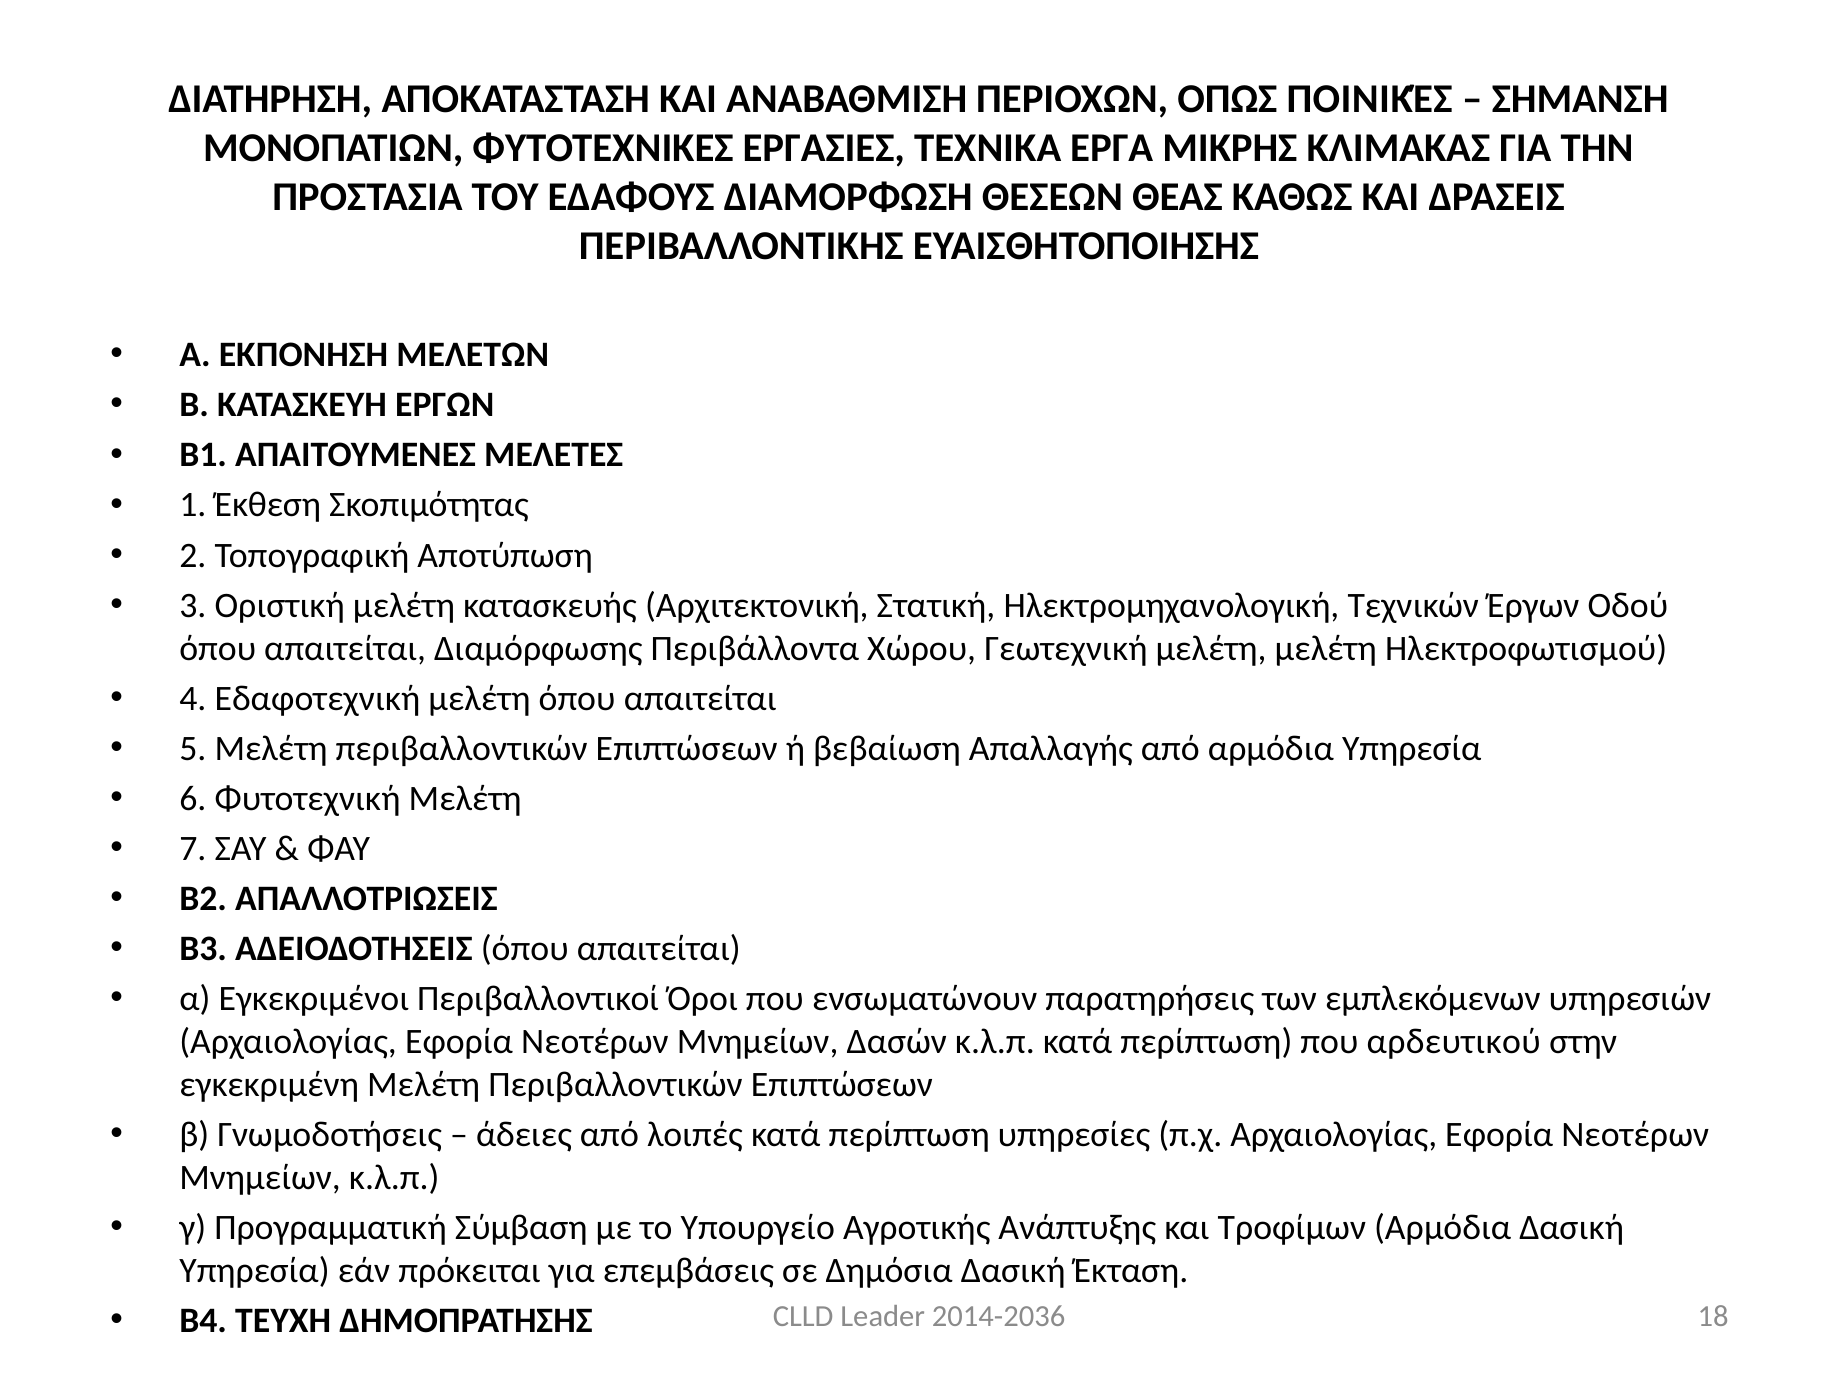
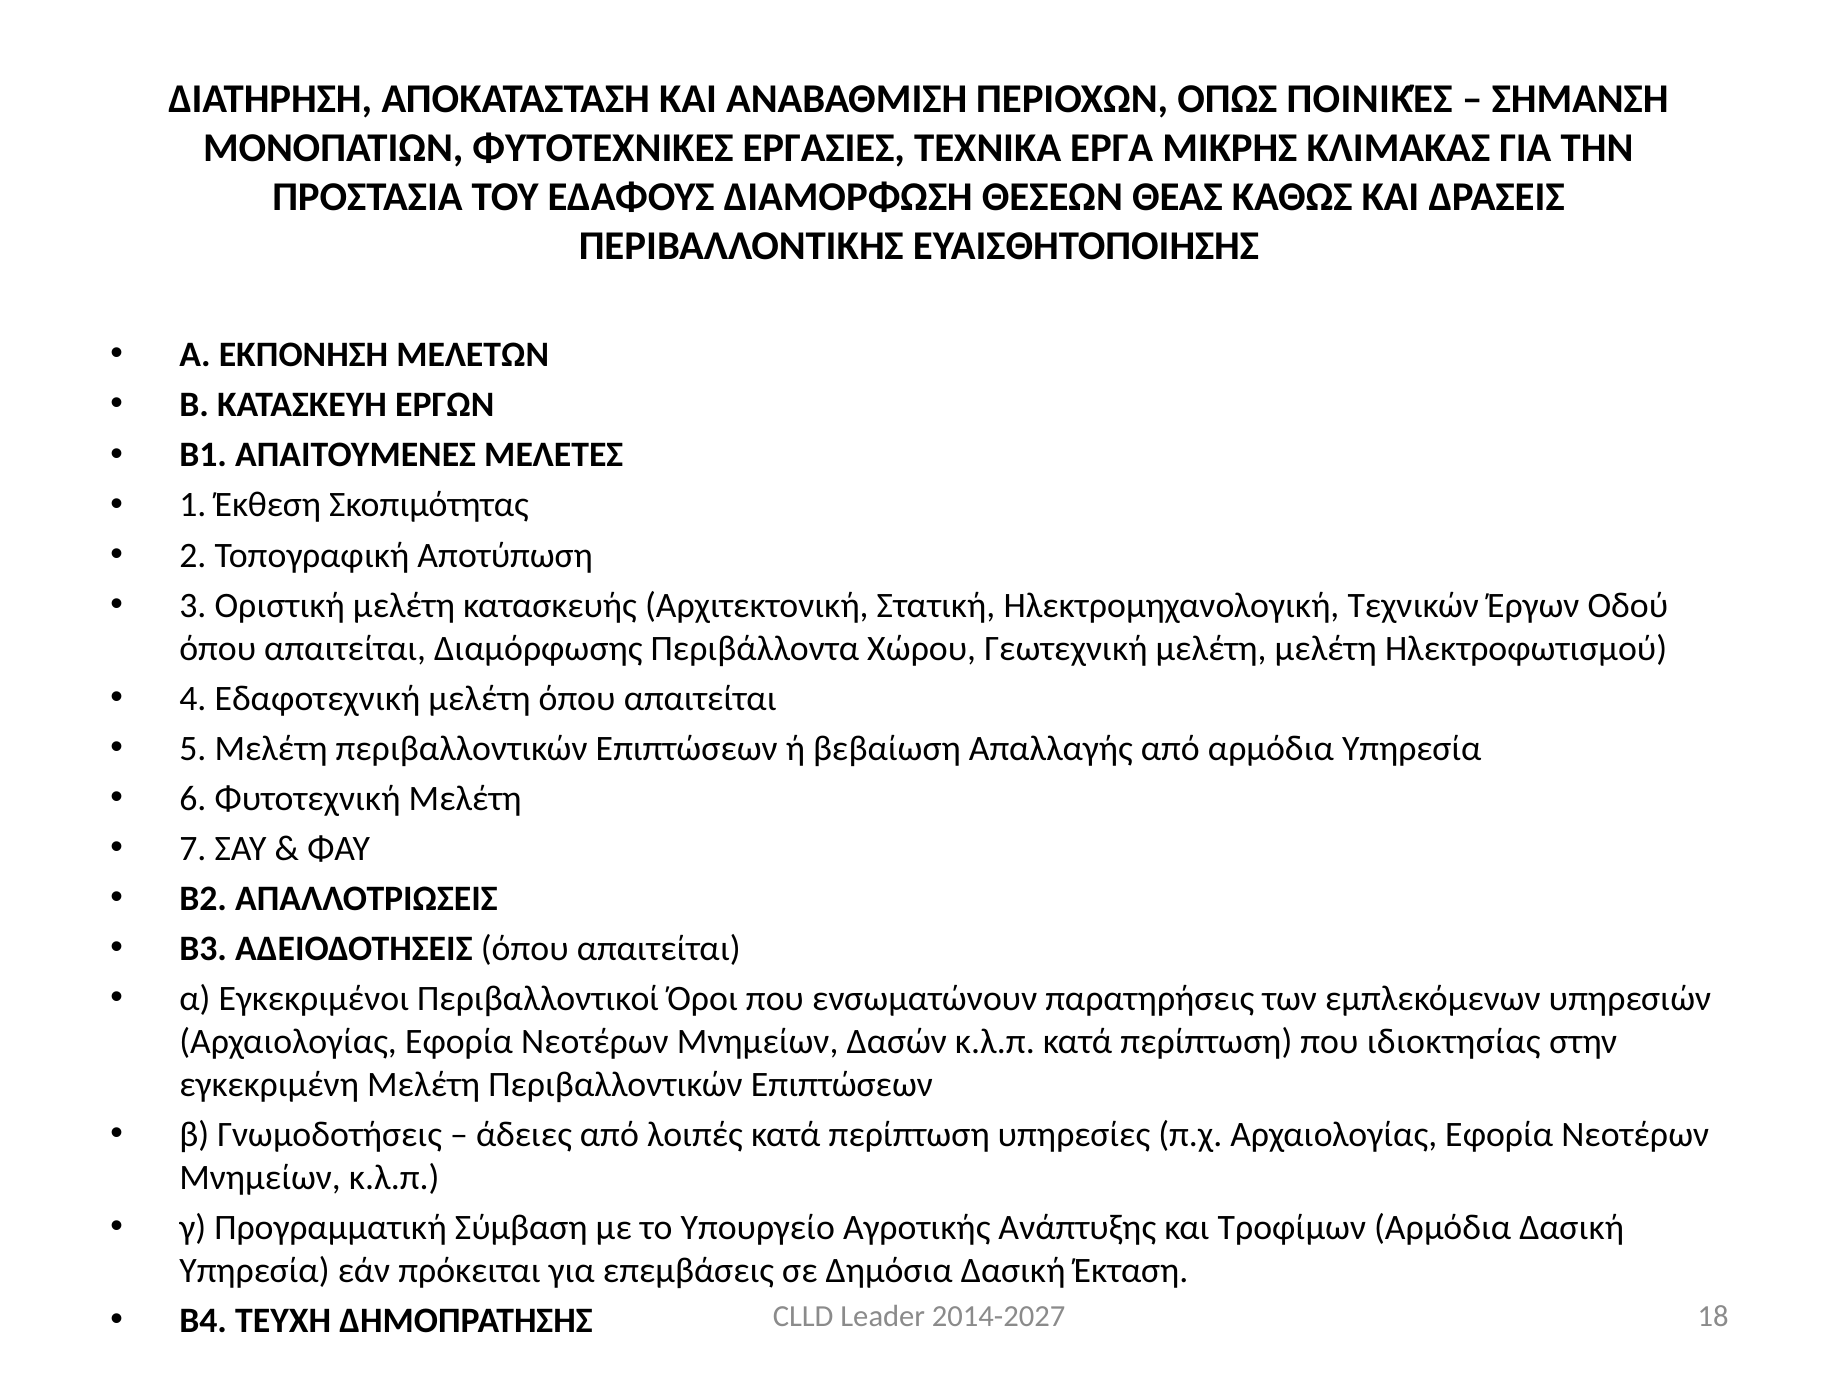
αρδευτικού: αρδευτικού -> ιδιοκτησίας (1454, 1042)
2014-2036: 2014-2036 -> 2014-2027 (999, 1317)
